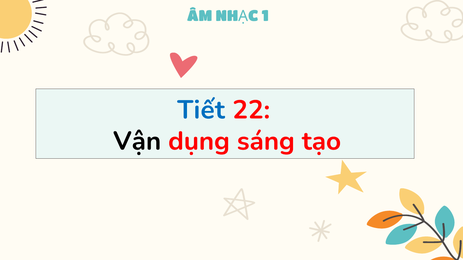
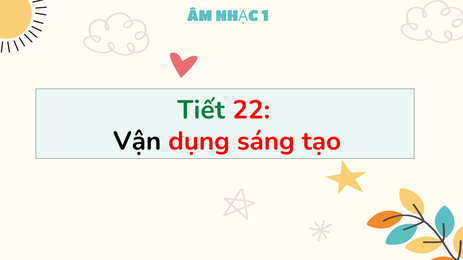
Tiết colour: blue -> green (201, 110)
